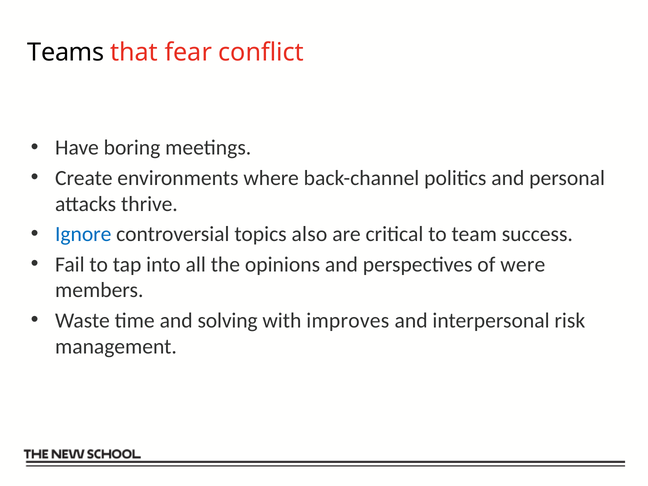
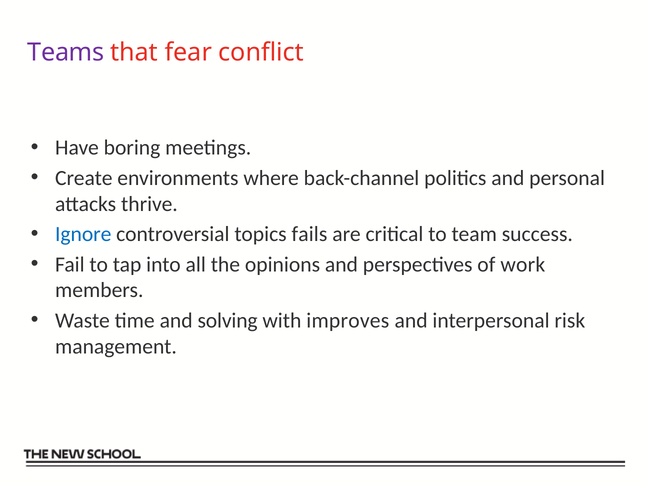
Teams colour: black -> purple (66, 53)
also: also -> fails (309, 234)
were: were -> work (523, 264)
